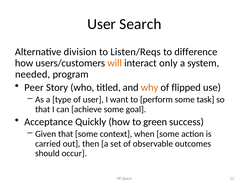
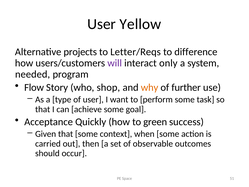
Search: Search -> Yellow (140, 24)
division: division -> projects (80, 52)
Listen/Reqs: Listen/Reqs -> Letter/Reqs (136, 52)
will colour: orange -> purple (115, 63)
Peer: Peer -> Flow (34, 87)
titled: titled -> shop (108, 87)
flipped: flipped -> further (186, 87)
